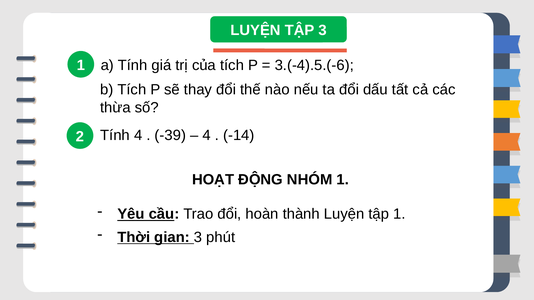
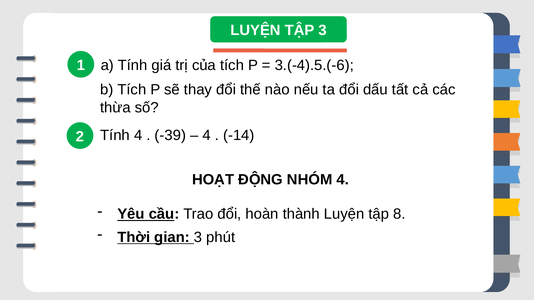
NHÓM 1: 1 -> 4 (343, 180)
tập 1: 1 -> 8 (399, 214)
